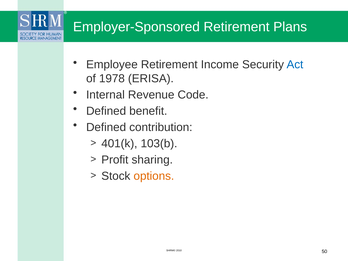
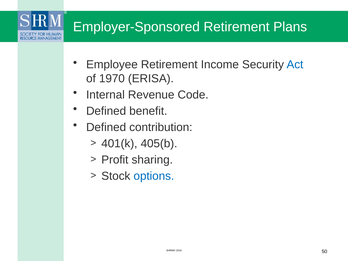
1978: 1978 -> 1970 (112, 79)
103(b: 103(b -> 405(b (159, 143)
options colour: orange -> blue (154, 176)
